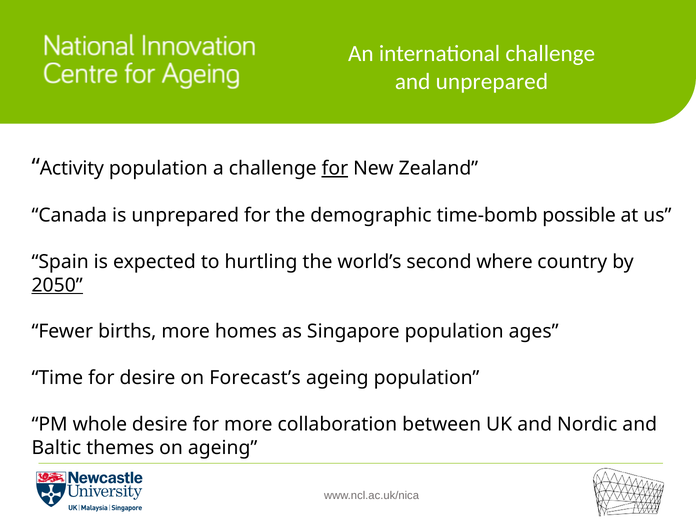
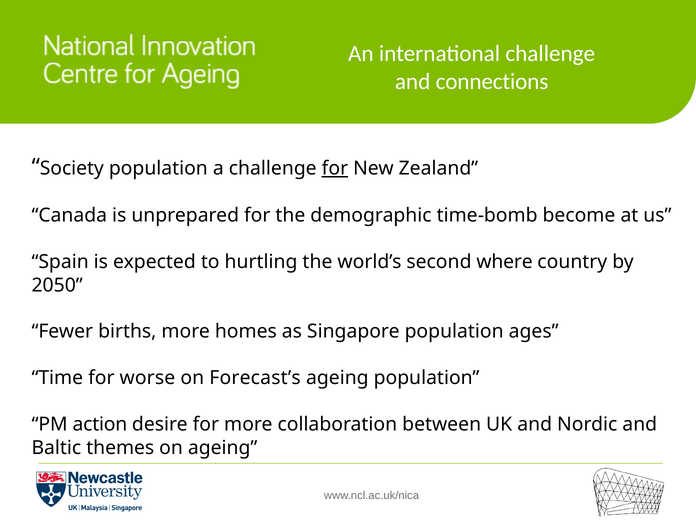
and unprepared: unprepared -> connections (492, 82)
Activity: Activity -> Society (72, 168)
possible: possible -> become (579, 216)
2050 underline: present -> none (57, 285)
for desire: desire -> worse (147, 378)
whole: whole -> action (100, 424)
